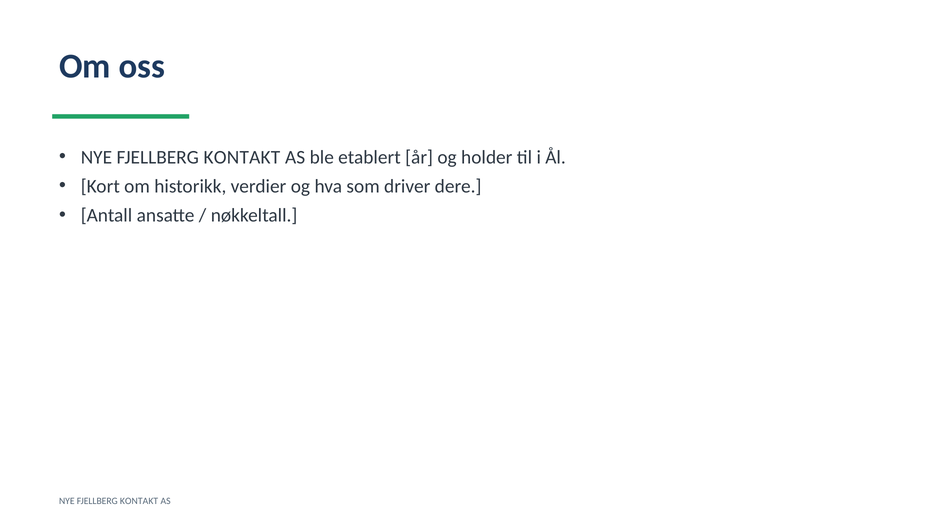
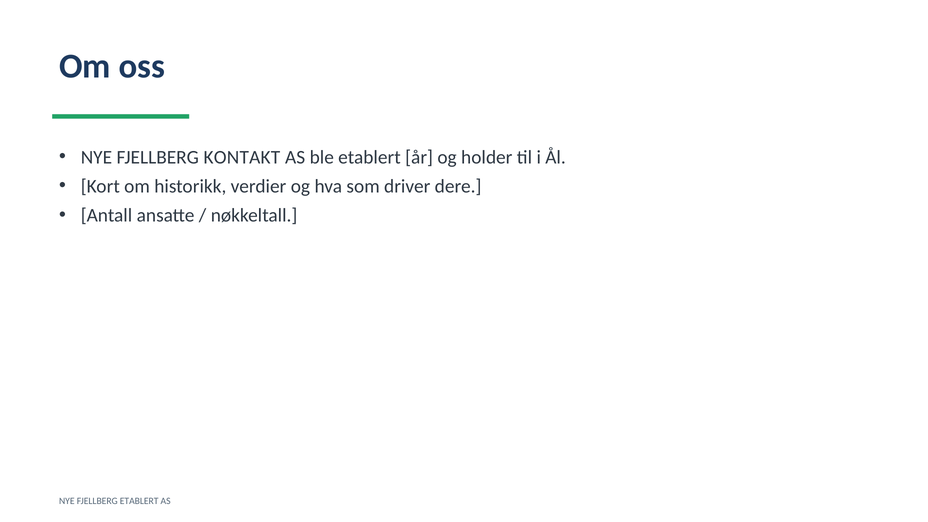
KONTAKT: KONTAKT -> ETABLERT (139, 501)
